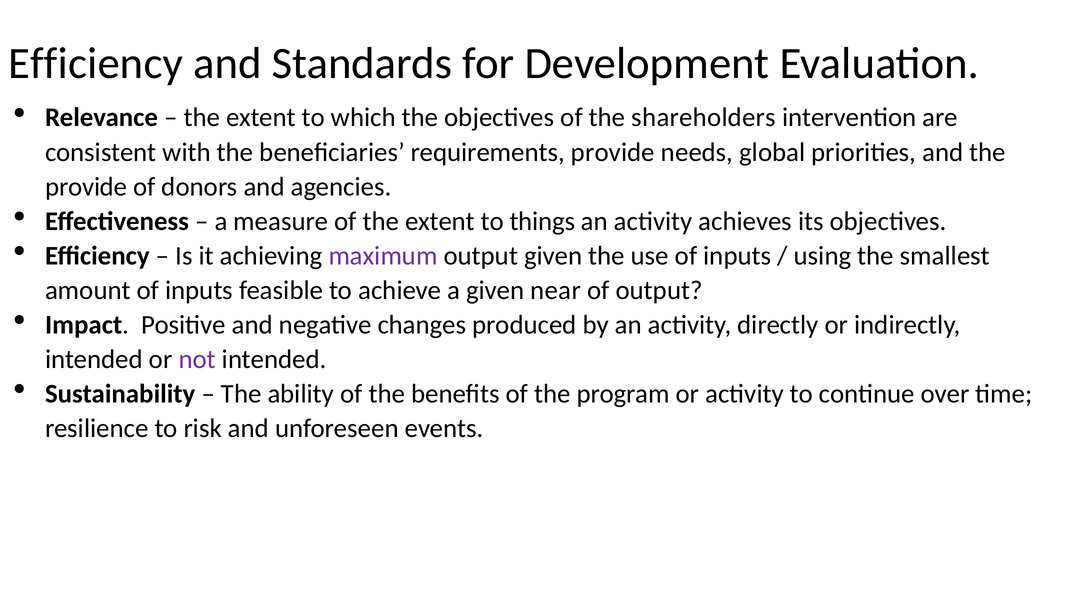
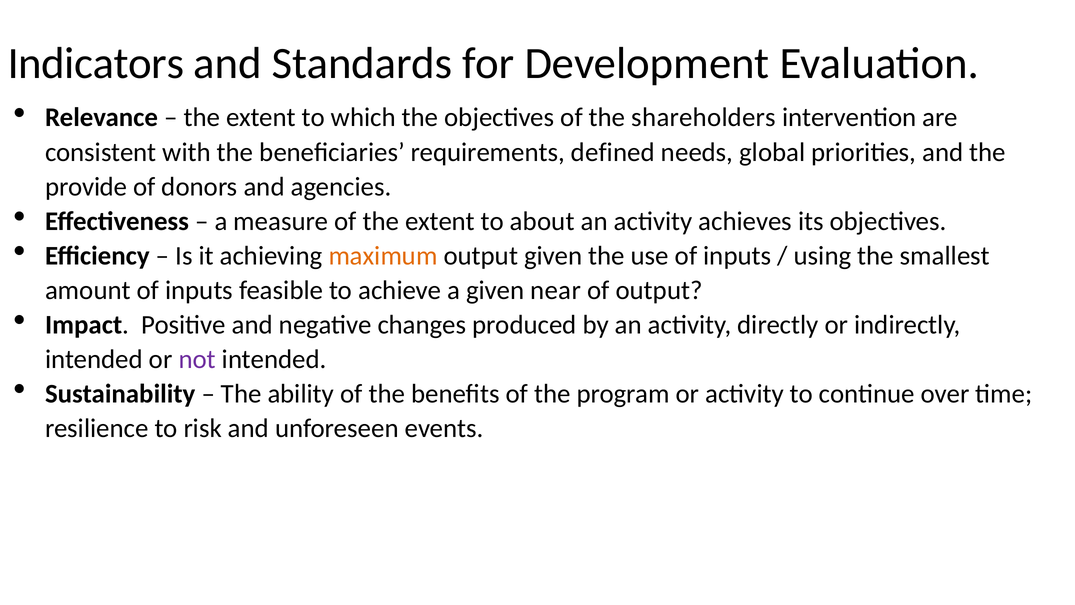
Efficiency: Efficiency -> Indicators (96, 63)
requirements provide: provide -> defined (613, 152)
things: things -> about (542, 221)
maximum colour: purple -> orange (383, 256)
